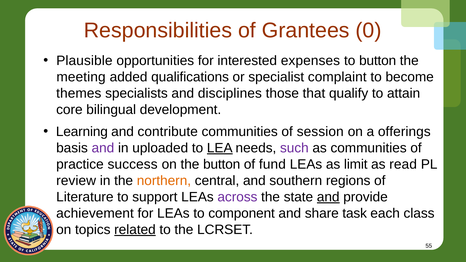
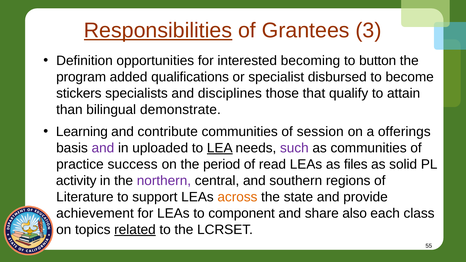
Responsibilities underline: none -> present (158, 31)
0: 0 -> 3 (369, 31)
Plausible: Plausible -> Definition (84, 61)
expenses: expenses -> becoming (310, 61)
meeting: meeting -> program (81, 77)
complaint: complaint -> disbursed (337, 77)
themes: themes -> stickers (79, 93)
core: core -> than (69, 110)
development: development -> demonstrate (180, 110)
the button: button -> period (222, 164)
fund: fund -> read (272, 164)
limit: limit -> files (356, 164)
read: read -> solid (403, 164)
review: review -> activity (76, 181)
northern colour: orange -> purple (164, 181)
across colour: purple -> orange (237, 197)
and underline: present -> none (328, 197)
task: task -> also (355, 213)
